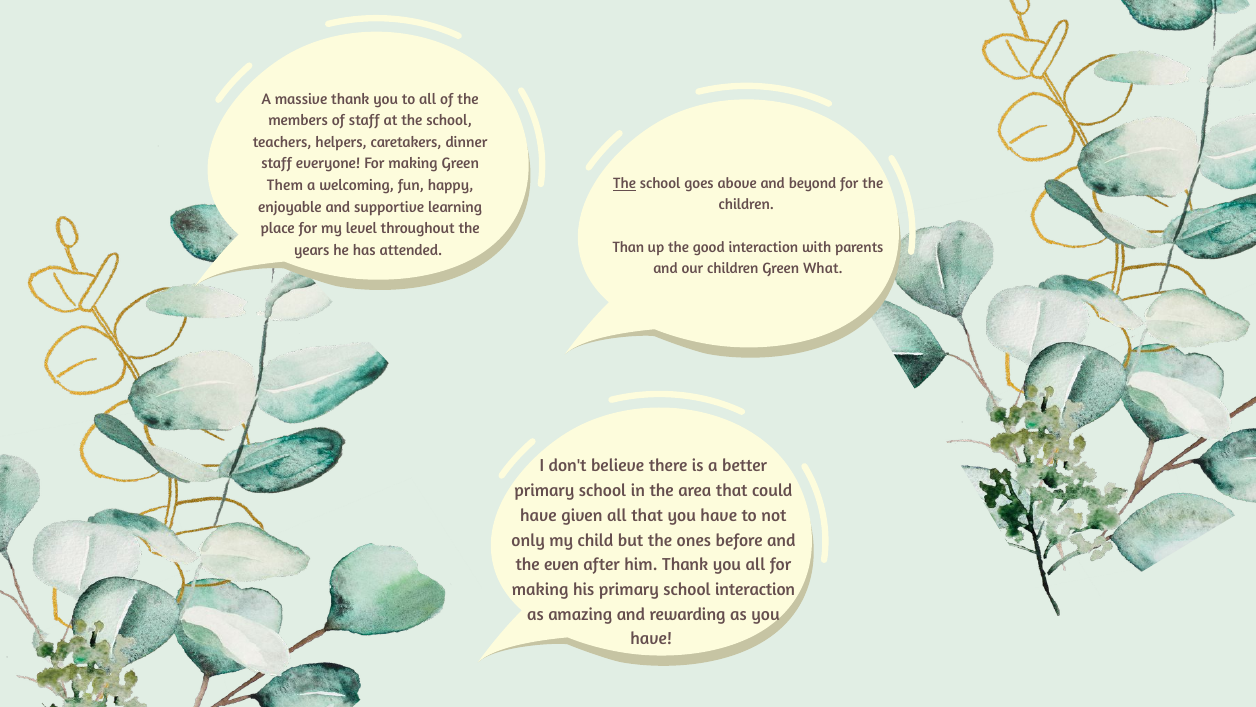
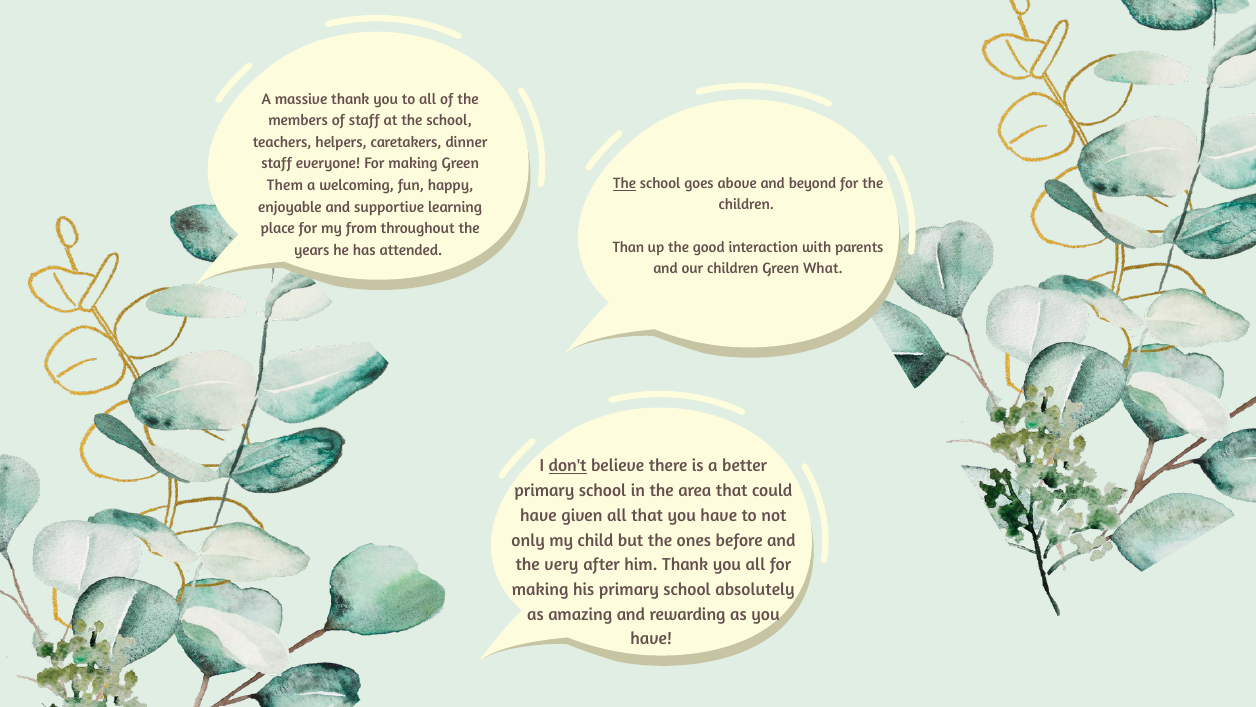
level: level -> from (361, 228)
don't underline: none -> present (568, 466)
even: even -> very (561, 565)
school interaction: interaction -> absolutely (755, 589)
